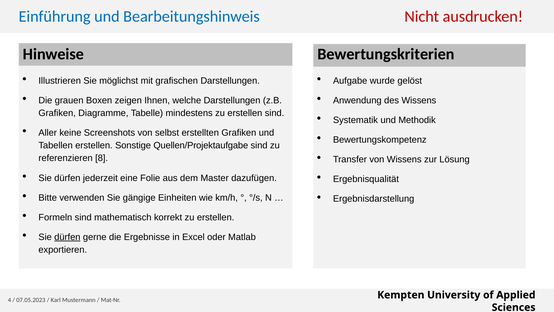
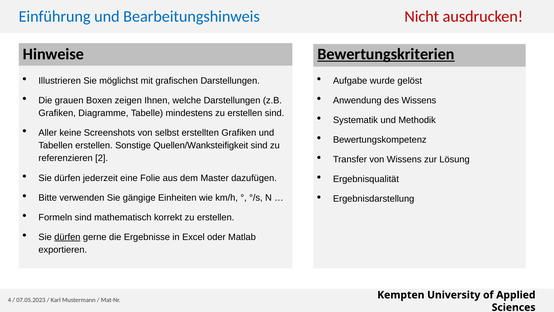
Bewertungskriterien underline: none -> present (386, 54)
Quellen/Projektaufgabe: Quellen/Projektaufgabe -> Quellen/Wanksteifigkeit (201, 145)
8: 8 -> 2 (102, 158)
